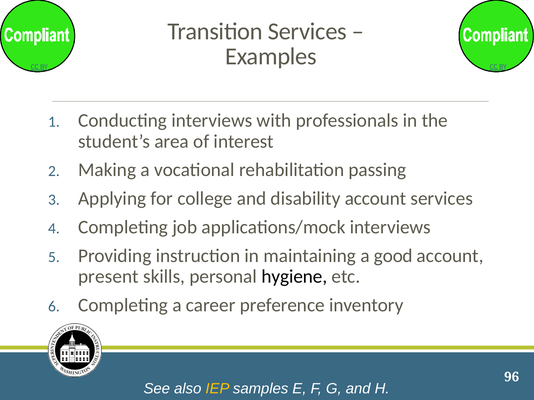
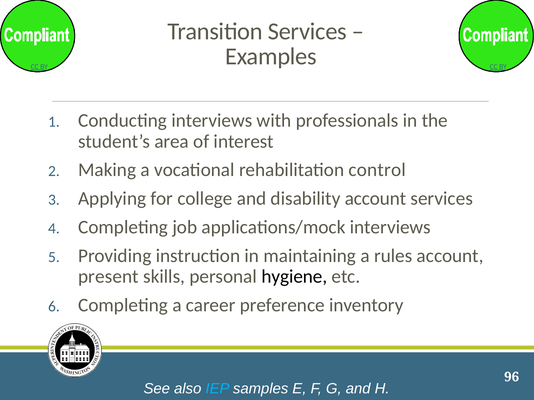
passing: passing -> control (377, 170)
good: good -> rules (393, 256)
IEP colour: yellow -> light blue (217, 389)
